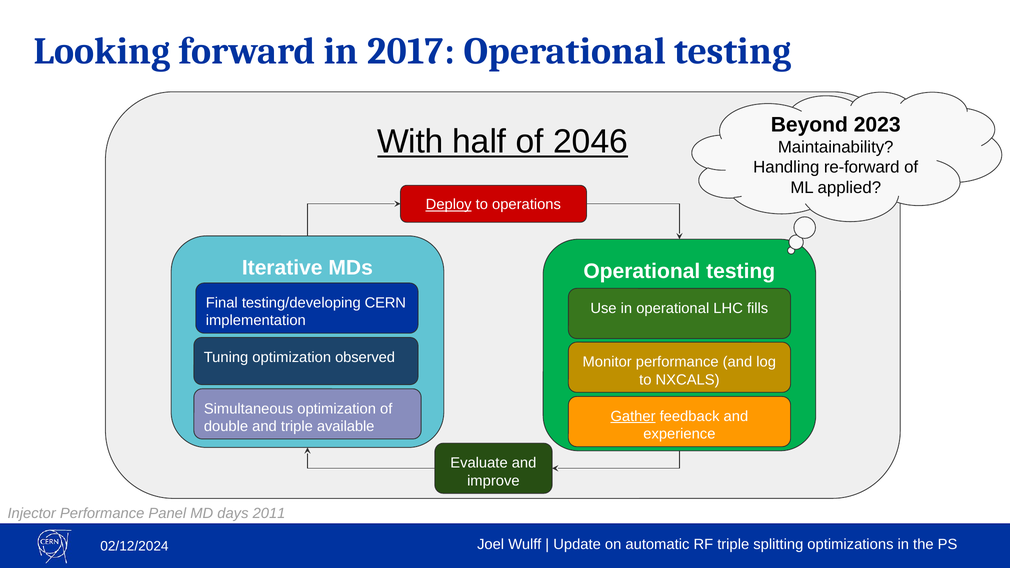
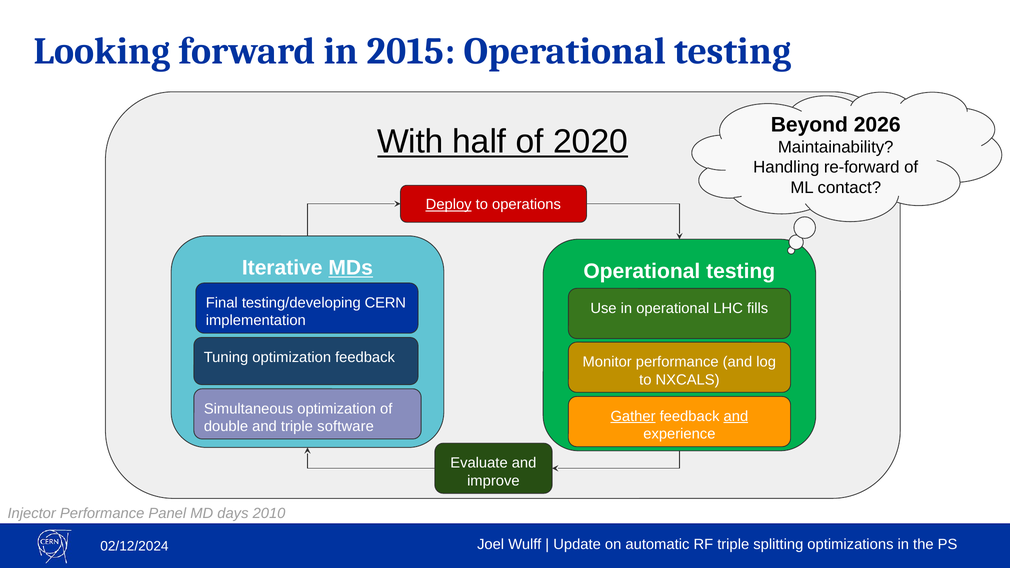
2017: 2017 -> 2015 (411, 51)
2023: 2023 -> 2026 (877, 125)
2046: 2046 -> 2020 (591, 142)
applied: applied -> contact (849, 187)
MDs underline: none -> present (351, 268)
optimization observed: observed -> feedback (365, 357)
and underline: none -> present (736, 416)
available: available -> software (346, 426)
2011: 2011 -> 2010 (269, 513)
